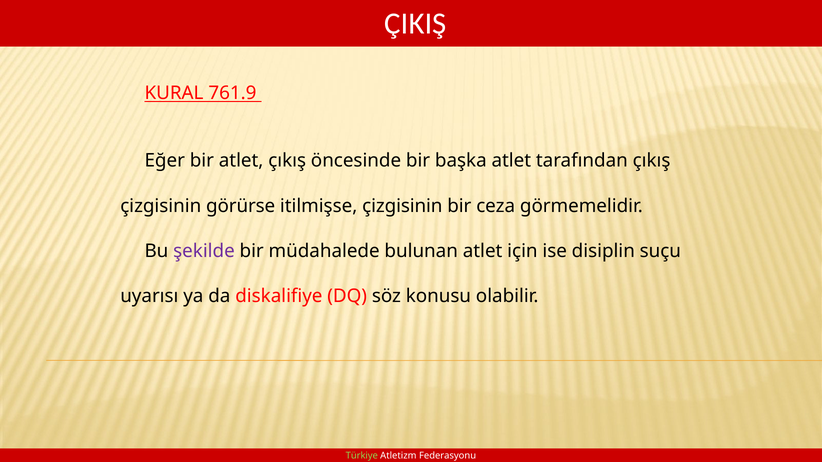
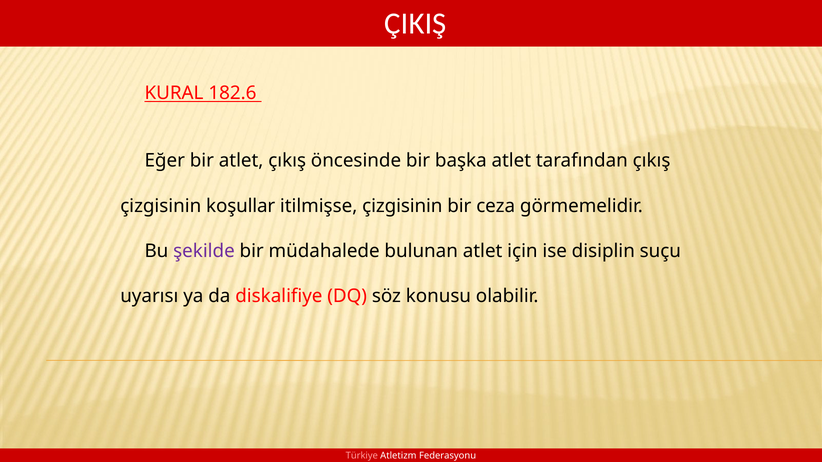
761.9: 761.9 -> 182.6 (232, 93)
görürse: görürse -> koşullar (241, 206)
Türkiye colour: light green -> pink (362, 456)
